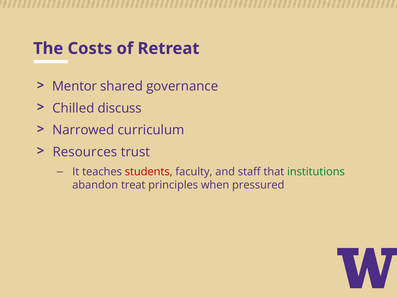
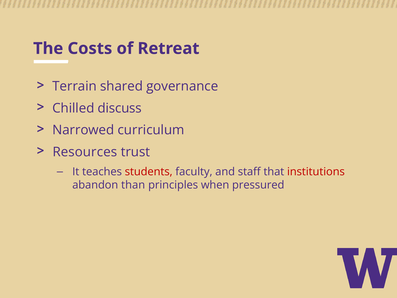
Mentor: Mentor -> Terrain (75, 86)
institutions colour: green -> red (316, 172)
treat: treat -> than (133, 185)
